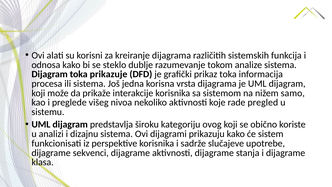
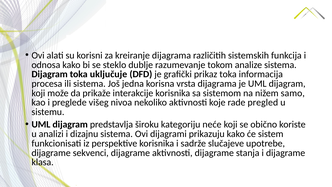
prikazuje: prikazuje -> uključuje (109, 74)
ovog: ovog -> neće (212, 124)
